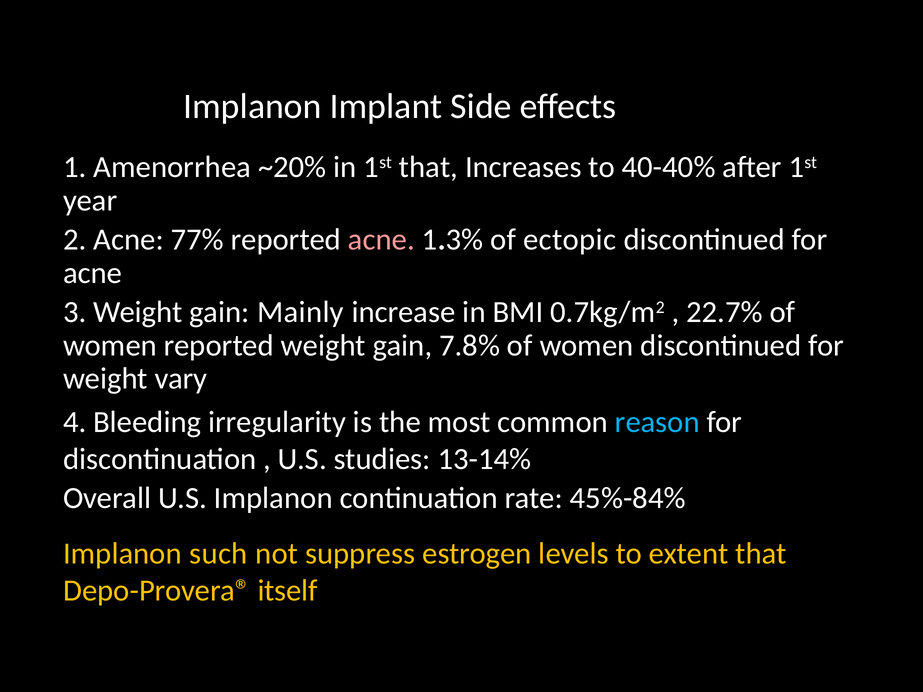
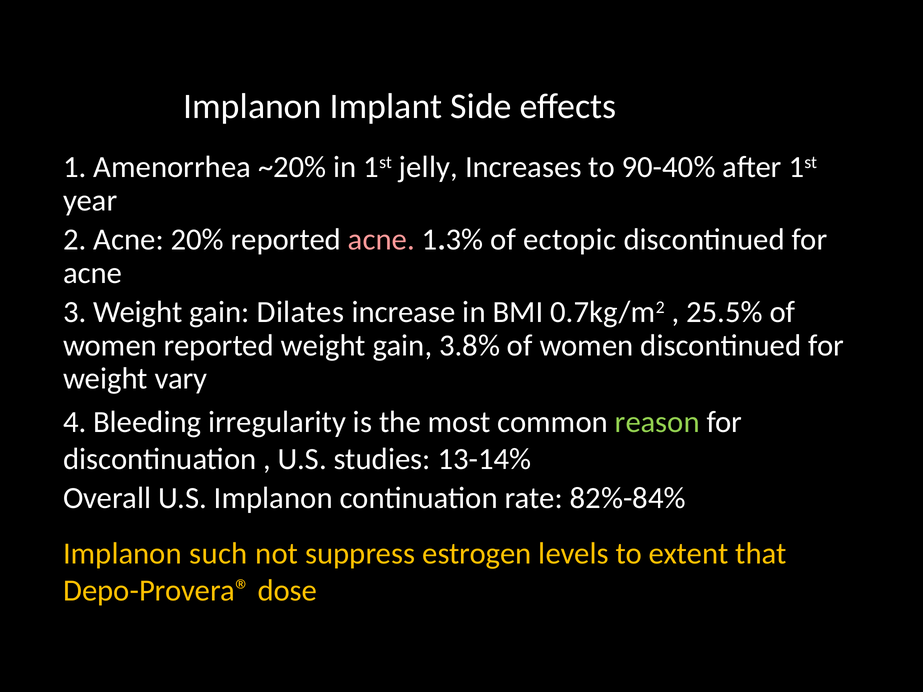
1st that: that -> jelly (428, 167)
40-40%: 40-40% -> 90-40% (669, 167)
77%: 77% -> 20% (197, 240)
Mainly: Mainly -> Dilates (300, 312)
22.7%: 22.7% -> 25.5% (724, 312)
7.8%: 7.8% -> 3.8% (470, 346)
reason colour: light blue -> light green (657, 422)
45%-84%: 45%-84% -> 82%-84% (628, 498)
itself: itself -> dose (287, 591)
